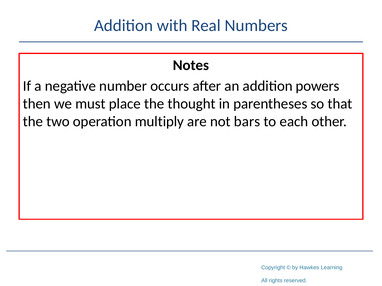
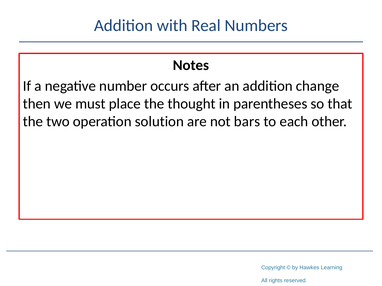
powers: powers -> change (318, 86)
multiply: multiply -> solution (159, 122)
